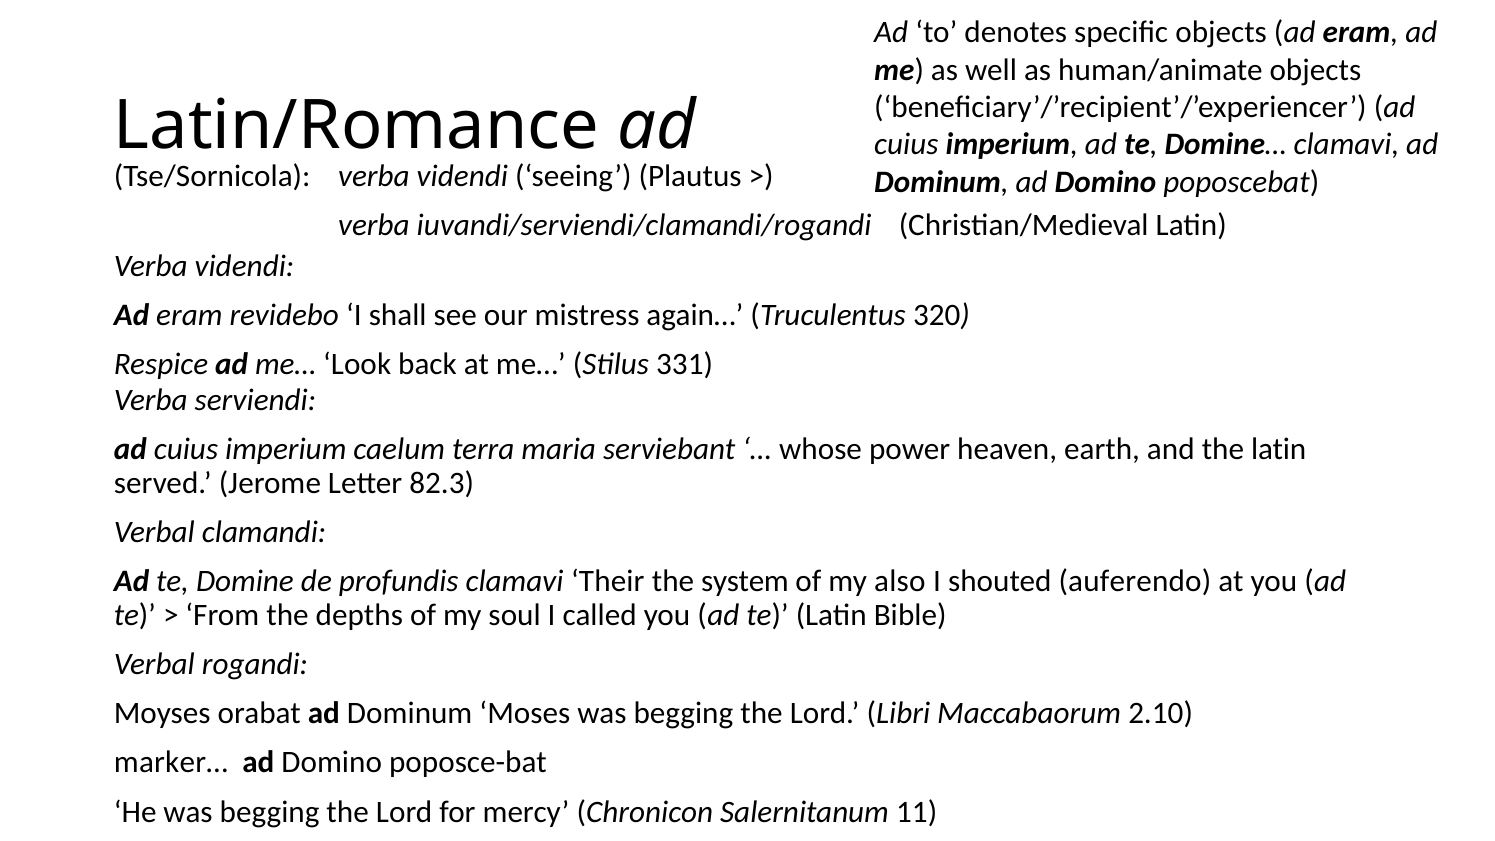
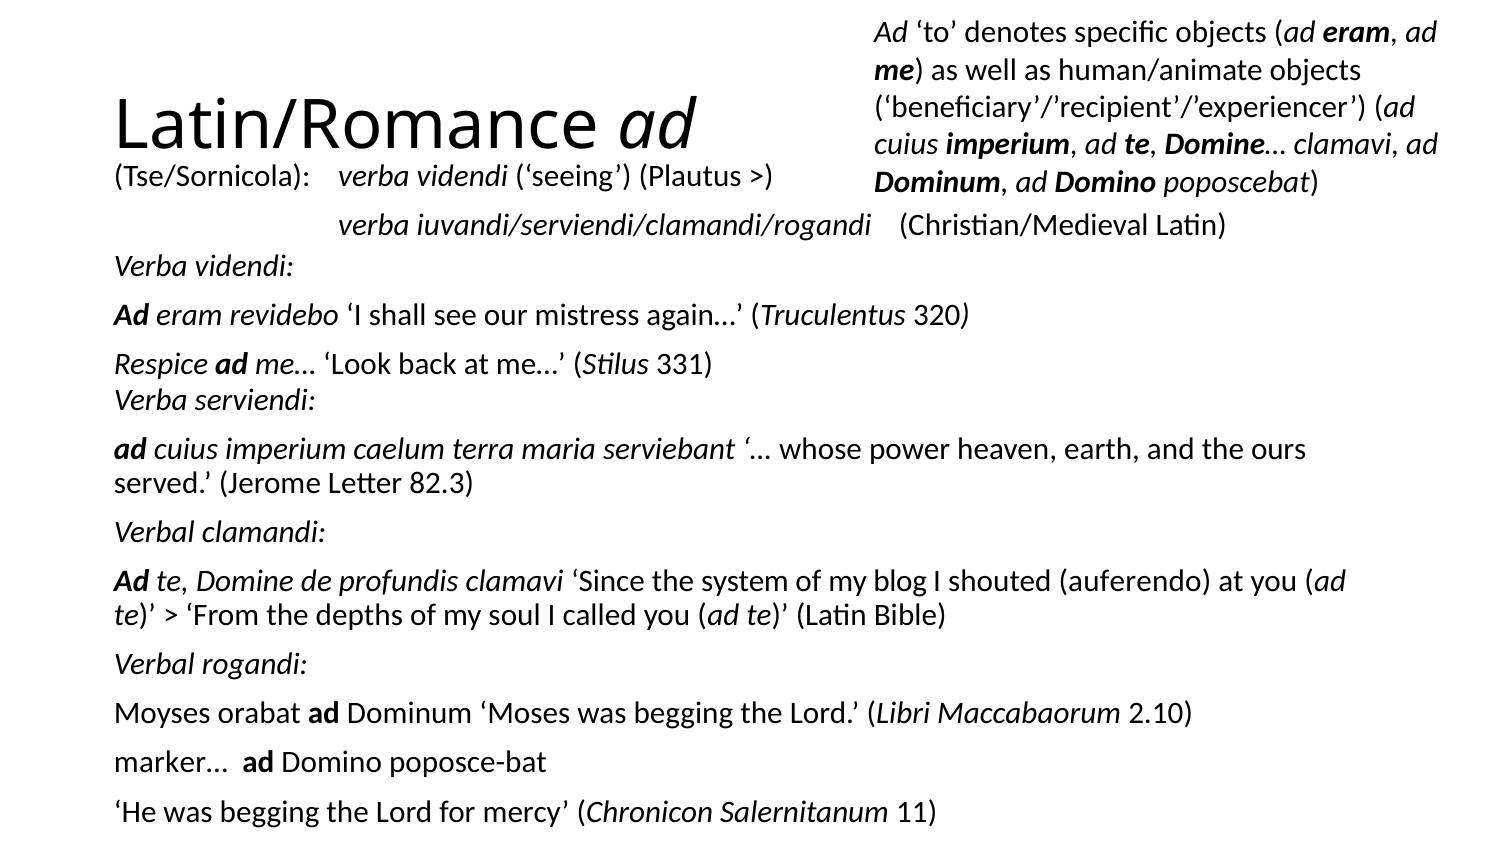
the latin: latin -> ours (1279, 449)
Their: Their -> Since (608, 581)
also: also -> blog (900, 581)
